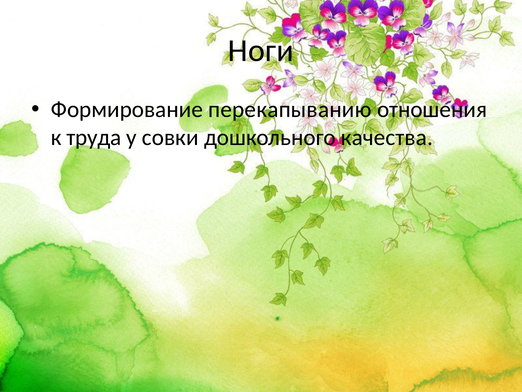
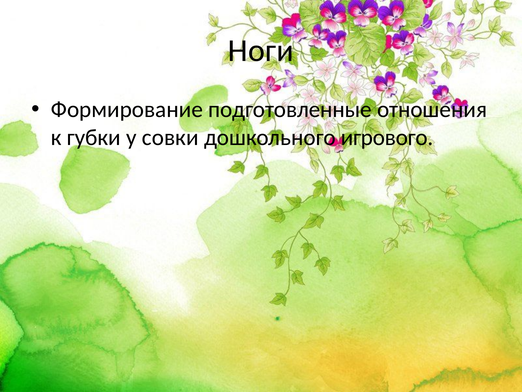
перекапыванию: перекапыванию -> подготовленные (290, 110)
труда: труда -> губки (94, 137)
качества: качества -> игрового (387, 137)
